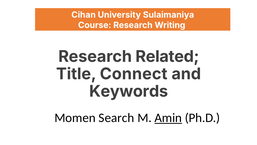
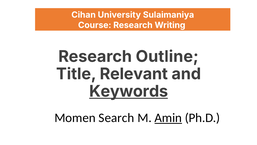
Related: Related -> Outline (167, 56)
Connect: Connect -> Relevant (134, 74)
Keywords underline: none -> present (129, 91)
